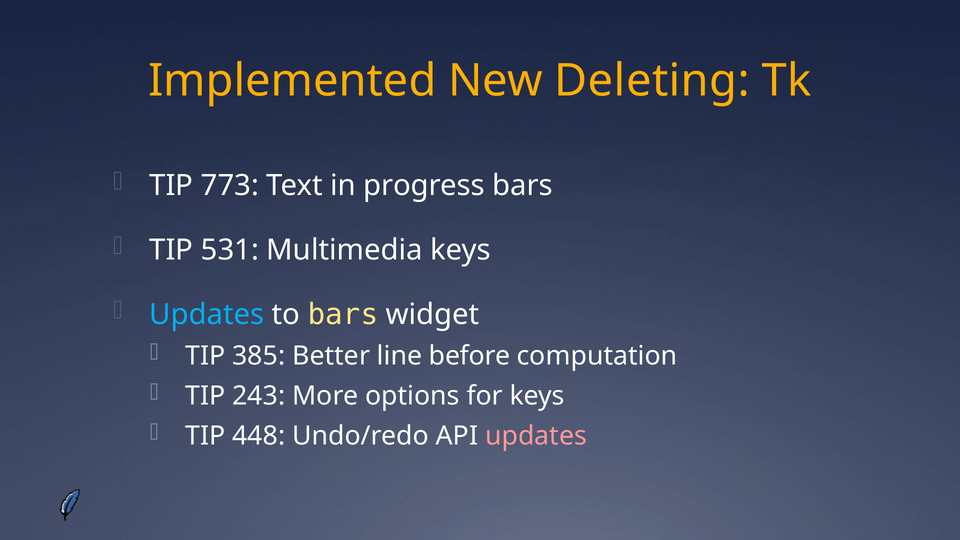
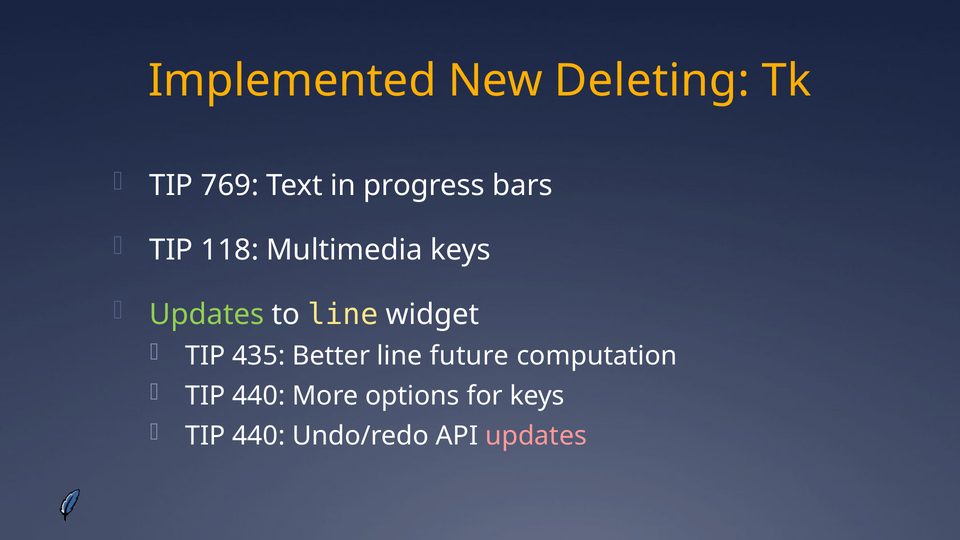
773: 773 -> 769 (230, 185)
531: 531 -> 118 (230, 250)
Updates colour: light blue -> light green (207, 314)
to bars: bars -> line (343, 314)
385: 385 -> 435 (259, 356)
before: before -> future (469, 356)
243: 243 -> 440 (259, 396)
448: 448 -> 440 (259, 436)
